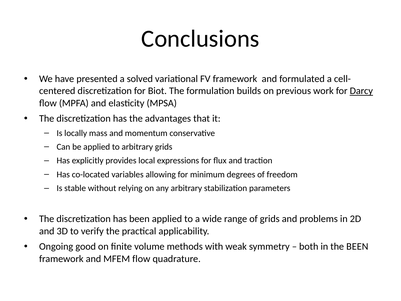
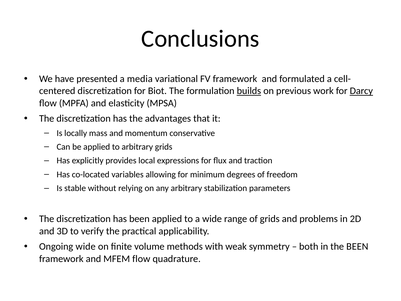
solved: solved -> media (140, 79)
builds underline: none -> present (249, 91)
Ongoing good: good -> wide (86, 246)
